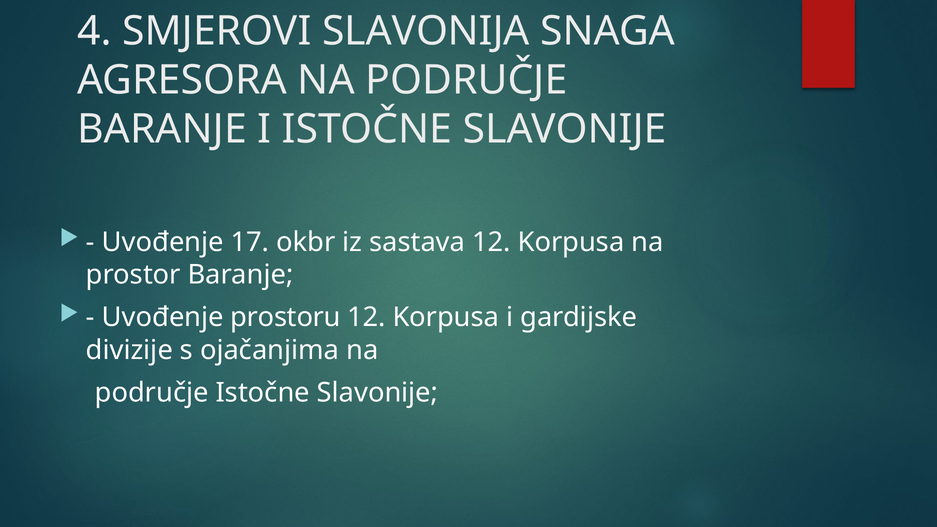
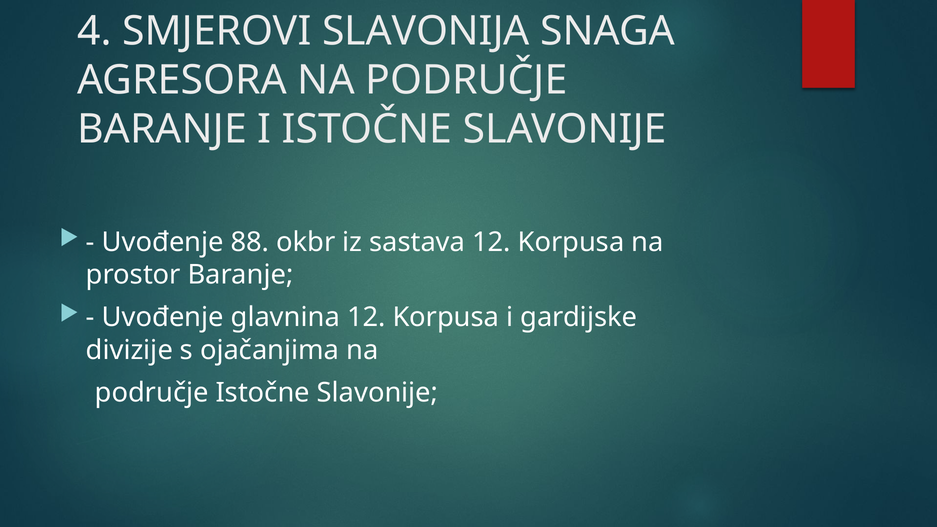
17: 17 -> 88 (250, 242)
prostoru: prostoru -> glavnina (285, 317)
